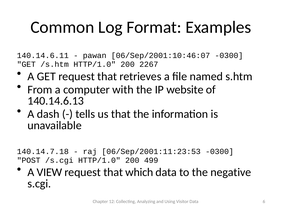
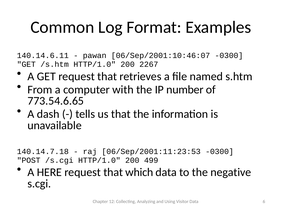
website: website -> number (185, 90)
140.14.6.13: 140.14.6.13 -> 773.54.6.65 (56, 101)
VIEW: VIEW -> HERE (49, 173)
